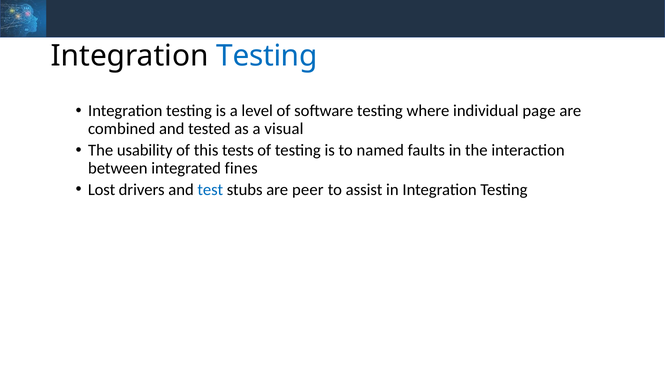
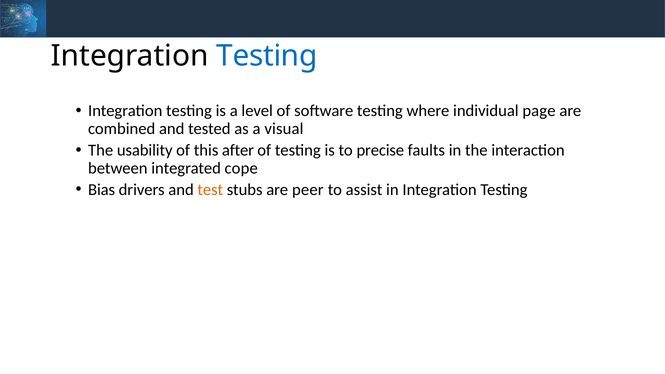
tests: tests -> after (238, 150)
named: named -> precise (380, 150)
fines: fines -> cope (241, 168)
Lost: Lost -> Bias (102, 190)
test colour: blue -> orange (210, 190)
